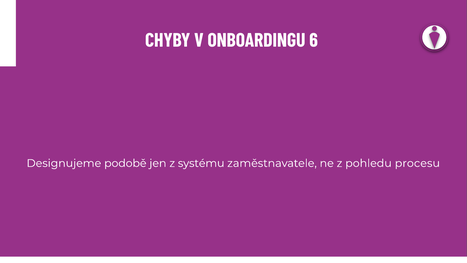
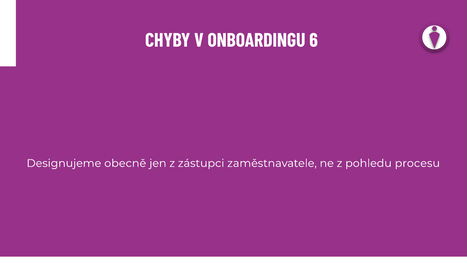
podobě: podobě -> obecně (125, 163)
systému: systému -> zástupci (201, 163)
